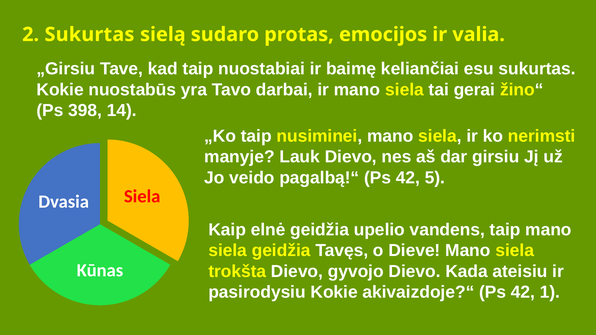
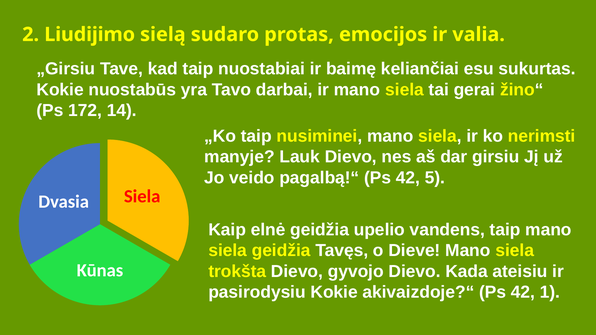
2 Sukurtas: Sukurtas -> Liudijimo (90, 35)
398: 398 -> 172 (85, 111)
